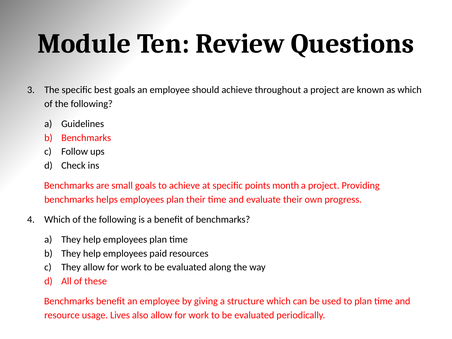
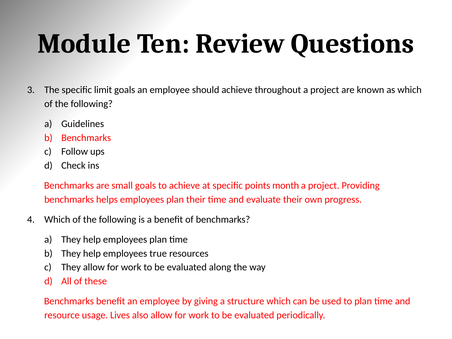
best: best -> limit (103, 90)
paid: paid -> true (158, 253)
